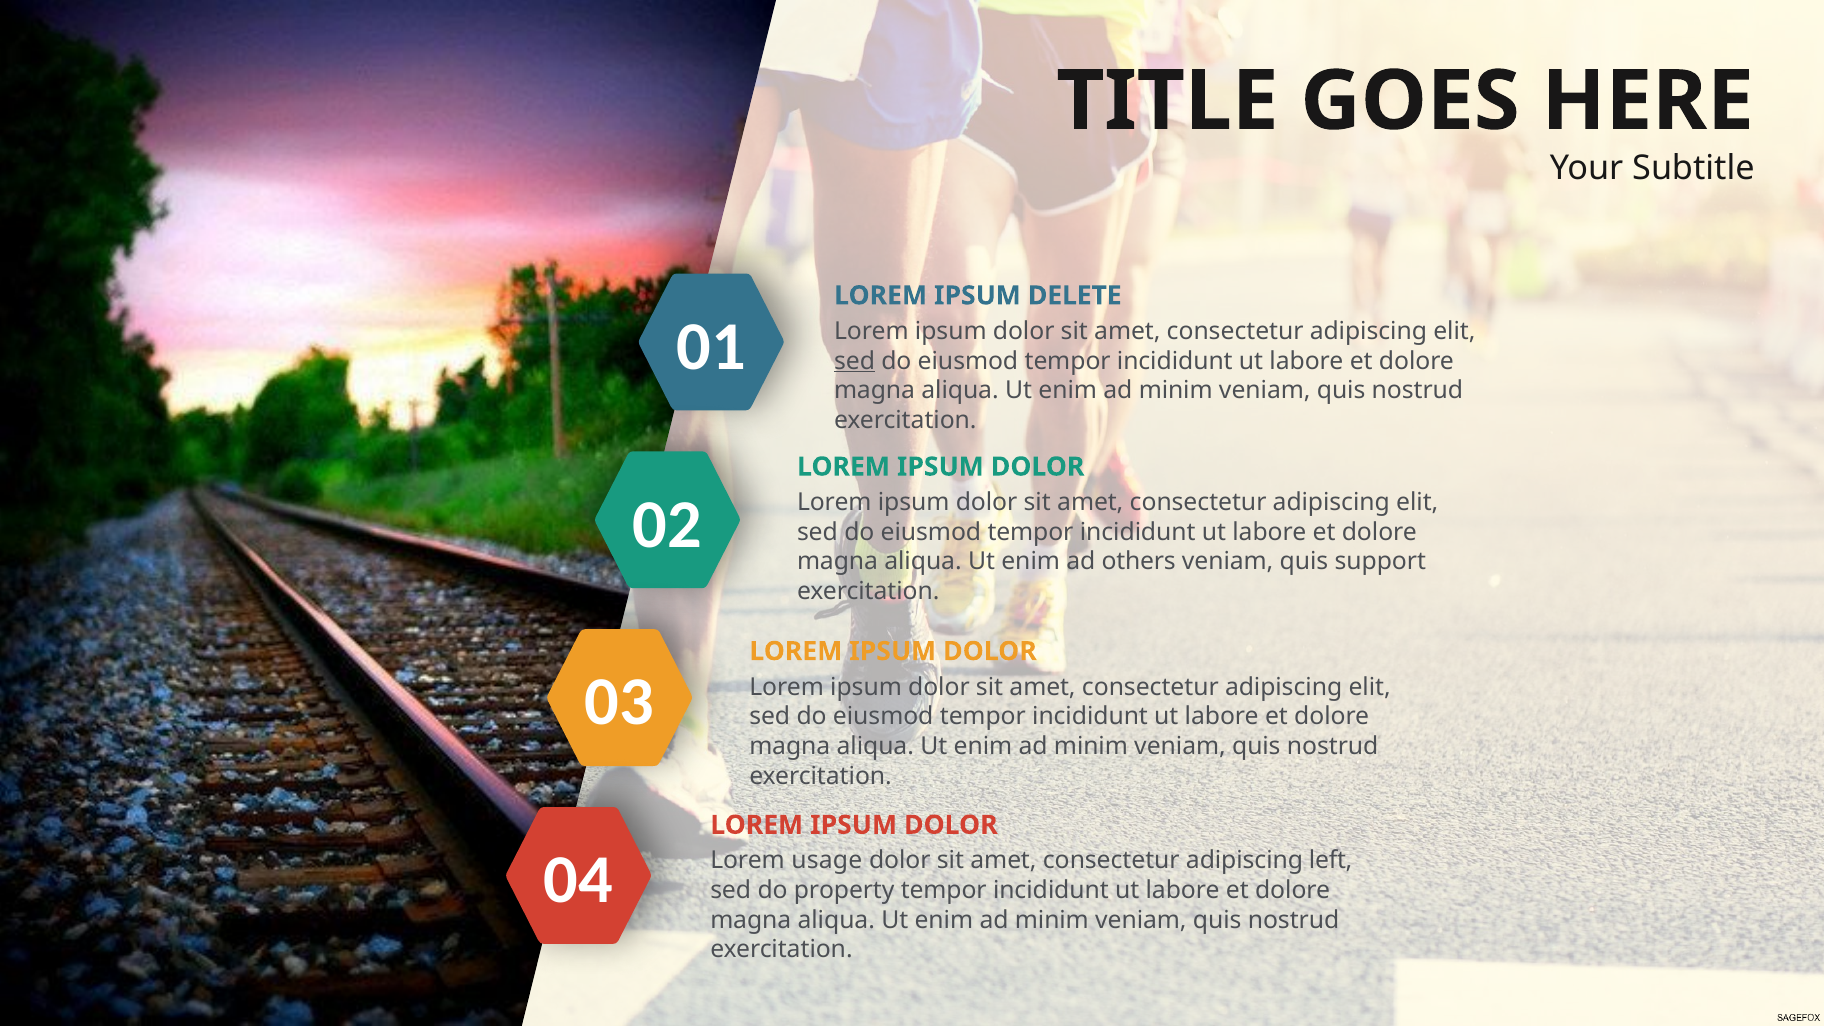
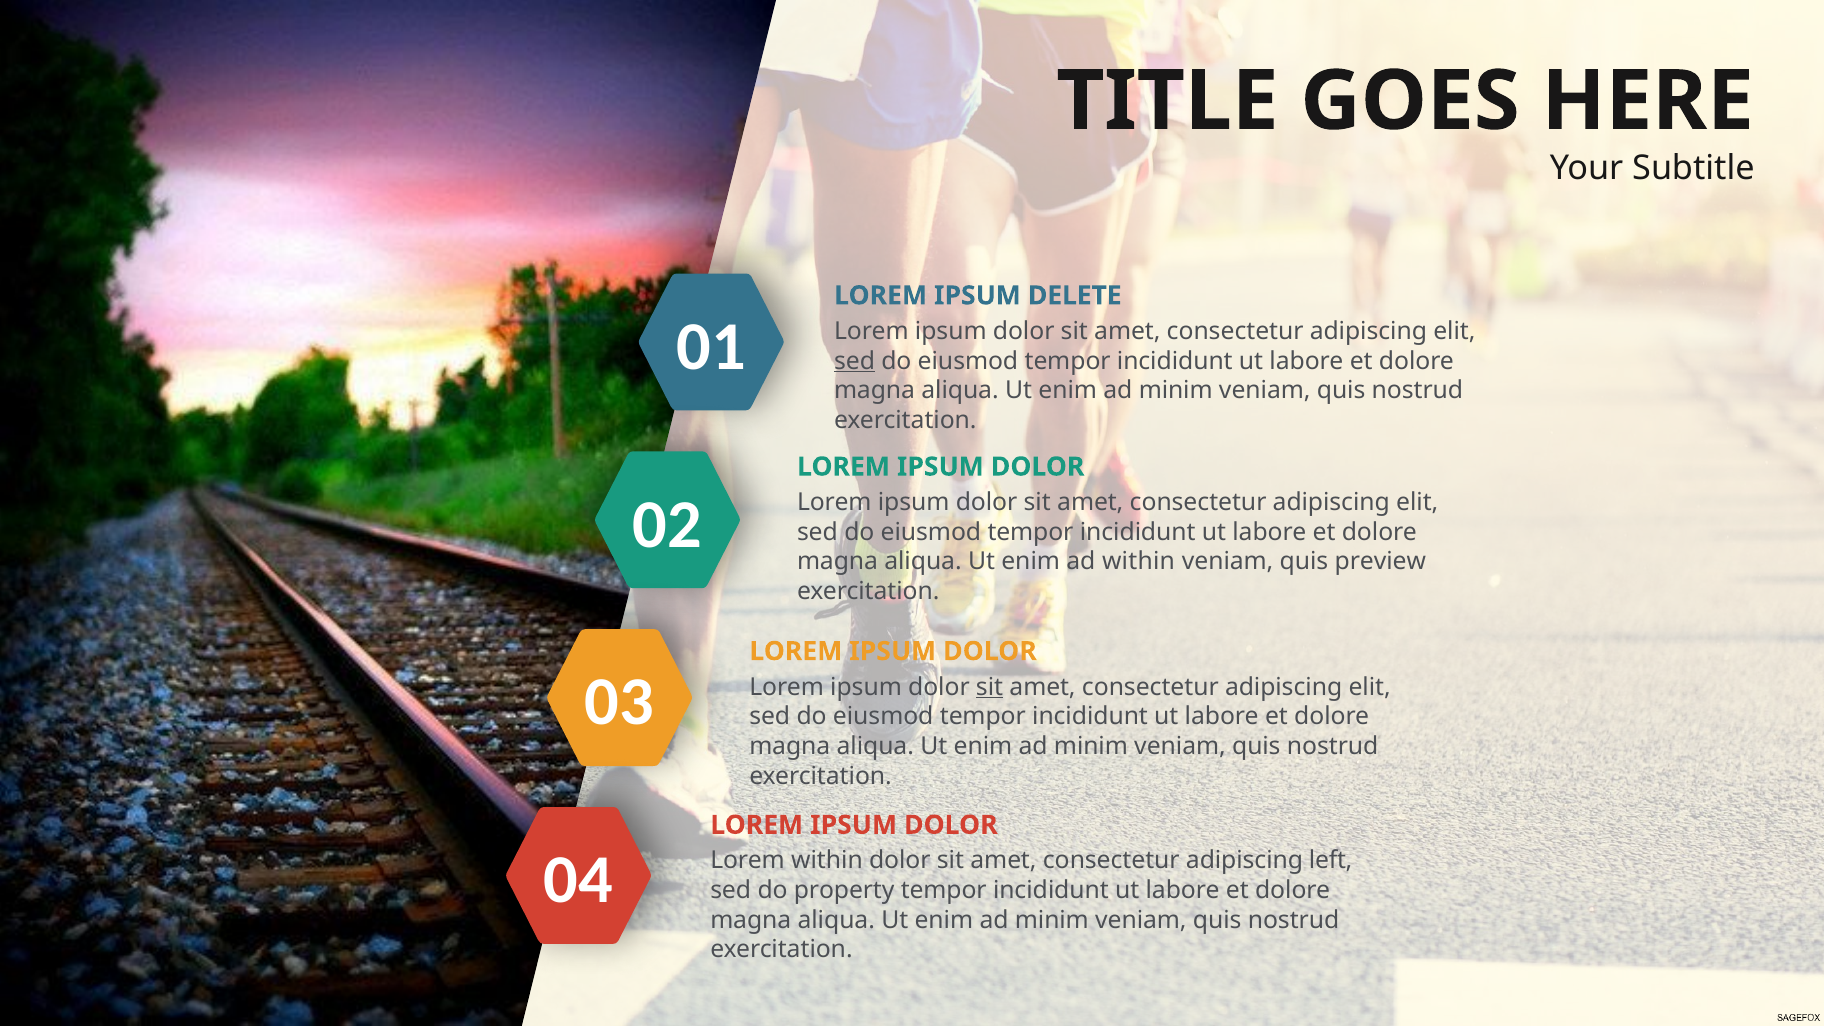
ad others: others -> within (1138, 562)
support: support -> preview (1380, 562)
sit underline: none -> present (990, 687)
Lorem usage: usage -> within (827, 861)
